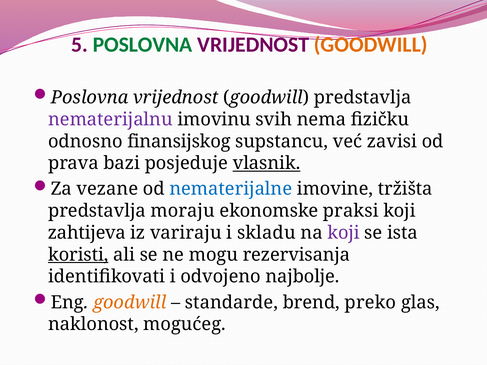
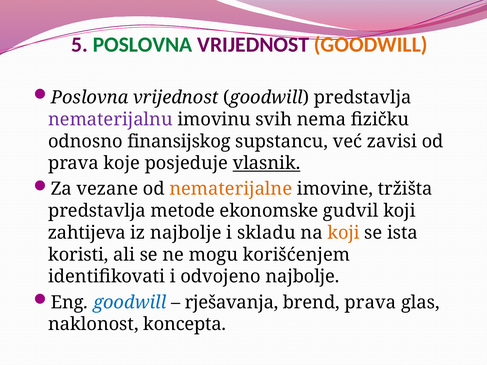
bazi: bazi -> koje (122, 163)
nematerijalne colour: blue -> orange (231, 189)
moraju: moraju -> metode (183, 211)
praksi: praksi -> gudvil (351, 211)
iz variraju: variraju -> najbolje (186, 233)
koji colour: purple -> orange (344, 233)
koristi underline: present -> none (78, 255)
rezervisanja: rezervisanja -> korišćenjem (296, 255)
goodwill colour: orange -> blue (130, 303)
standarde: standarde -> rješavanja (232, 303)
brend preko: preko -> prava (370, 303)
mogućeg: mogućeg -> koncepta (185, 324)
